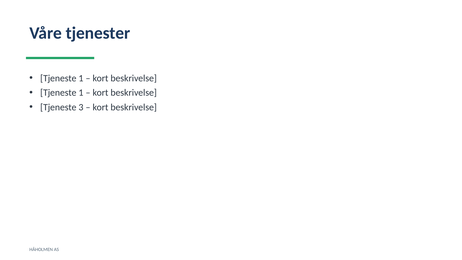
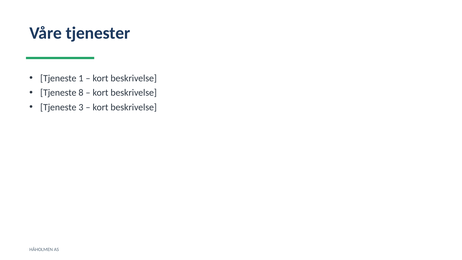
1: 1 -> 8 (81, 93)
